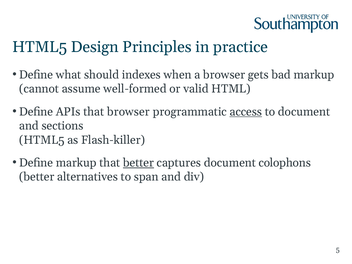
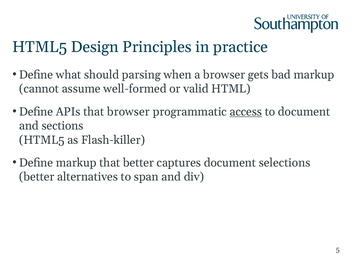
indexes: indexes -> parsing (141, 75)
better underline: present -> none (138, 163)
colophons: colophons -> selections (285, 163)
